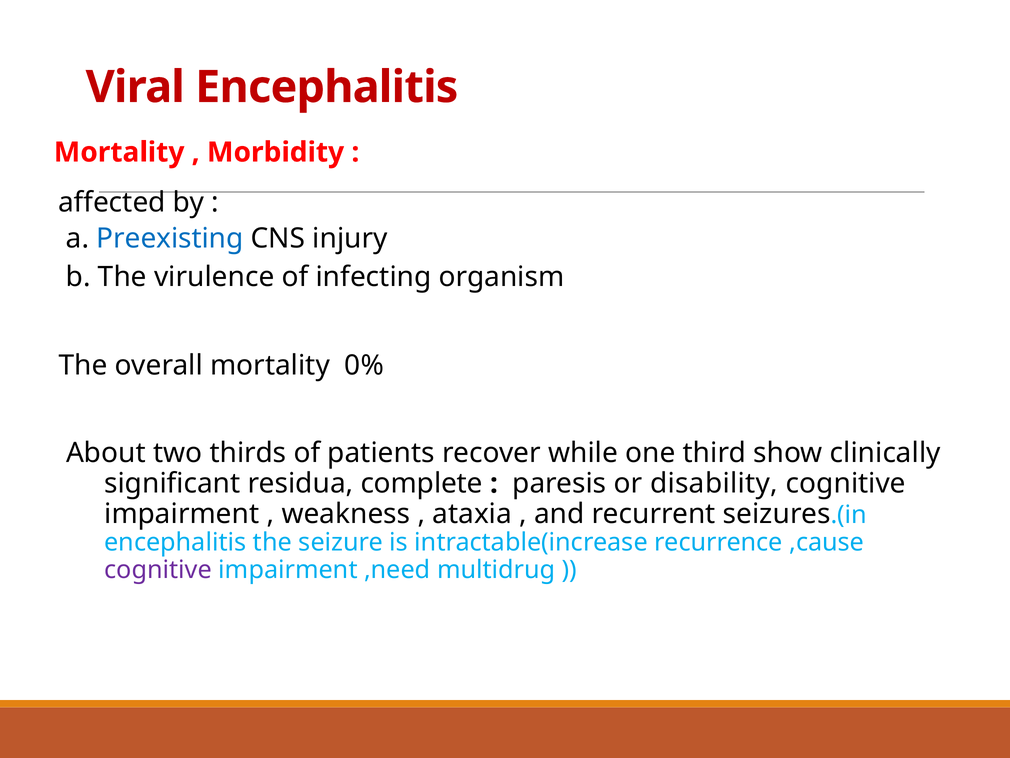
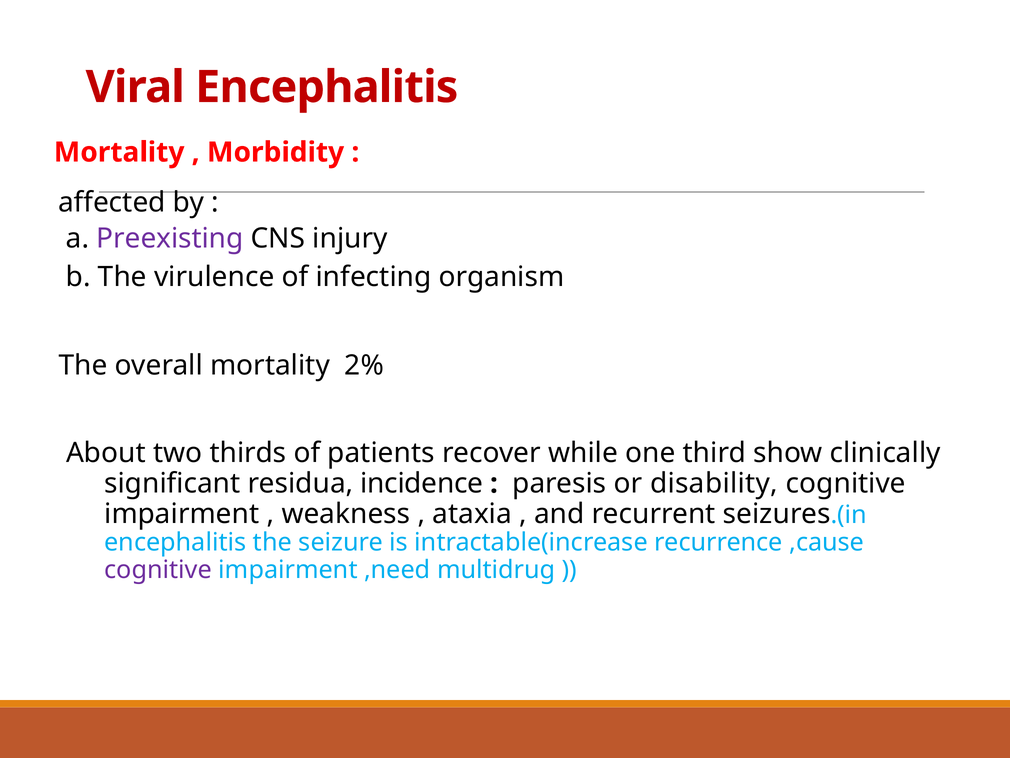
Preexisting colour: blue -> purple (170, 238)
0%: 0% -> 2% (364, 365)
complete: complete -> incidence (422, 483)
